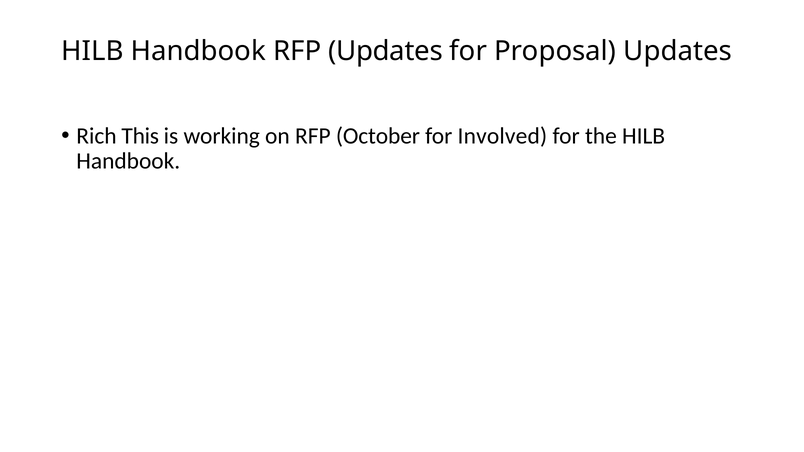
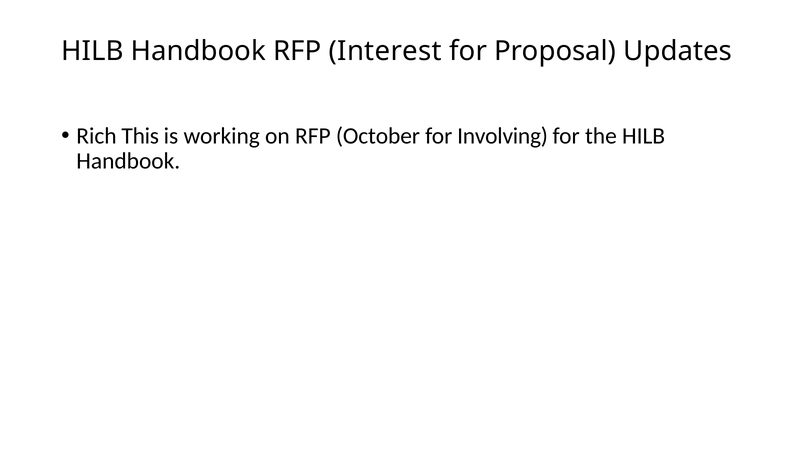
RFP Updates: Updates -> Interest (385, 51)
Involved: Involved -> Involving (503, 136)
